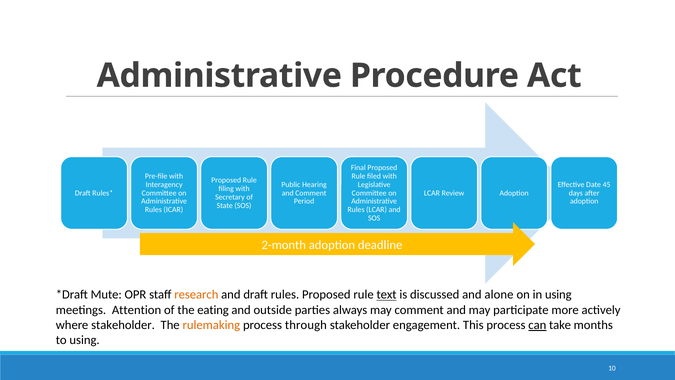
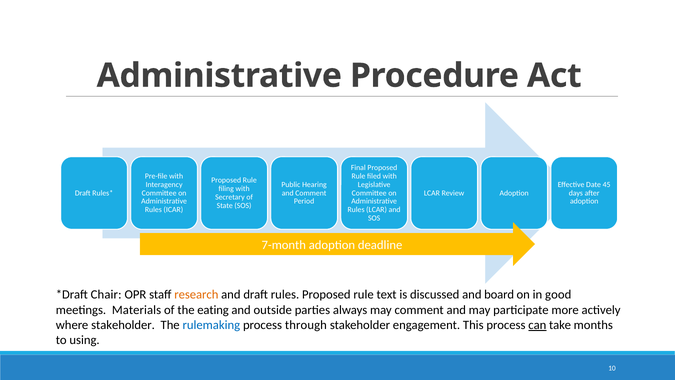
2-month: 2-month -> 7-month (284, 245)
Mute: Mute -> Chair (106, 294)
text underline: present -> none (387, 294)
alone: alone -> board (499, 294)
in using: using -> good (558, 294)
Attention: Attention -> Materials (137, 310)
rulemaking colour: orange -> blue (211, 325)
